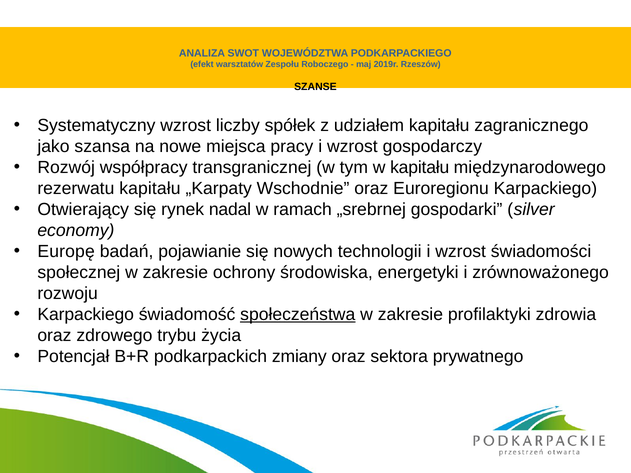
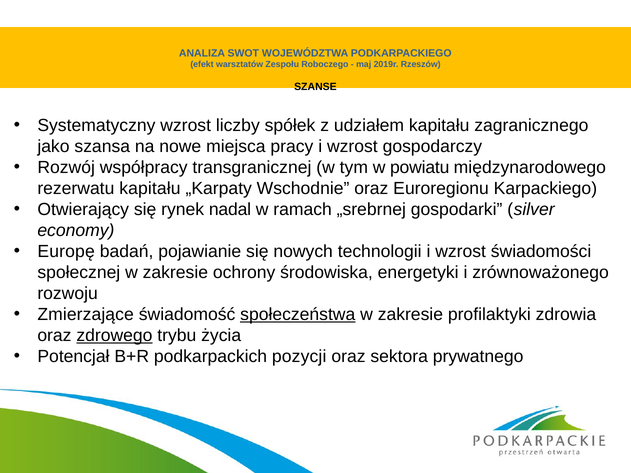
w kapitału: kapitału -> powiatu (420, 168)
Karpackiego: Karpackiego -> Zmierzające (86, 315)
zdrowego underline: none -> present (114, 336)
zmiany: zmiany -> pozycji (299, 357)
